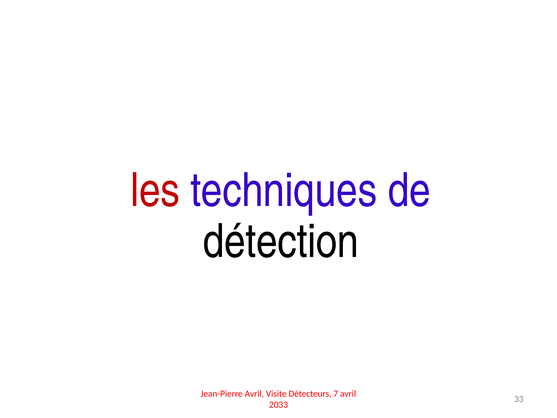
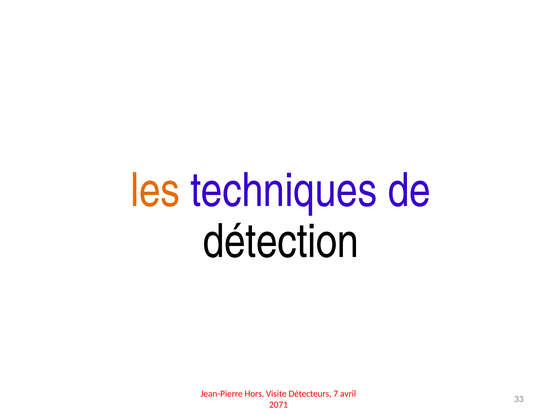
les colour: red -> orange (155, 191)
Jean-Pierre Avril: Avril -> Hors (254, 393)
2033: 2033 -> 2071 (278, 405)
